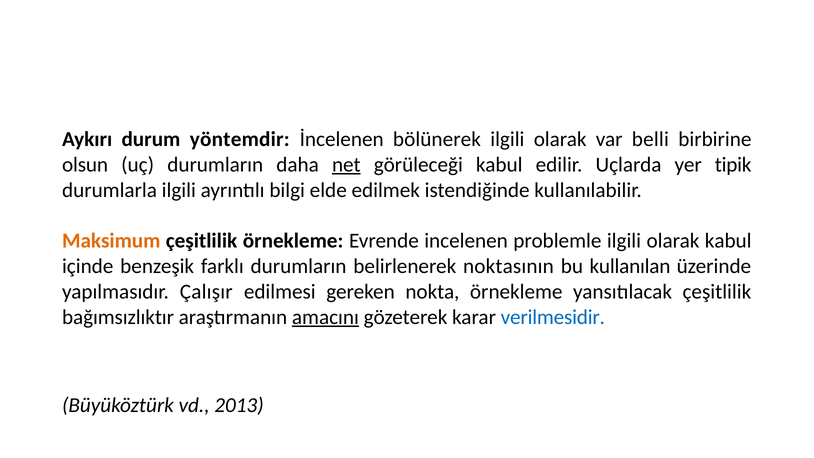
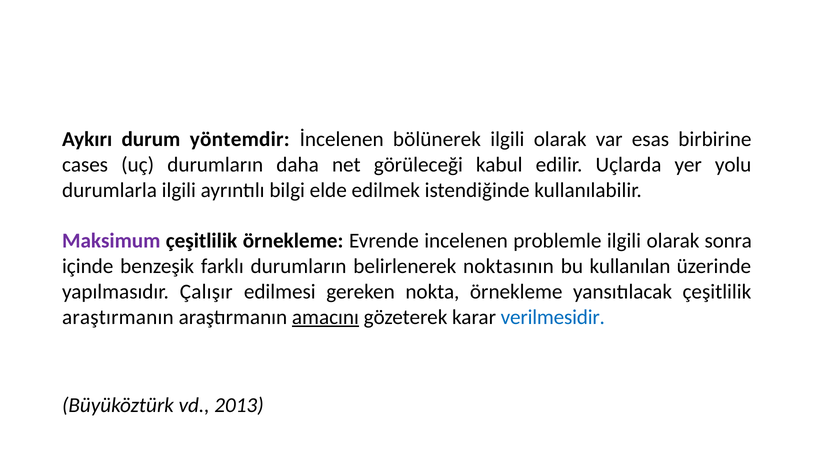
belli: belli -> esas (650, 139)
olsun: olsun -> cases (85, 165)
net underline: present -> none (346, 165)
tipik: tipik -> yolu (733, 165)
Maksimum colour: orange -> purple (111, 241)
olarak kabul: kabul -> sonra (728, 241)
bağımsızlıktır: bağımsızlıktır -> araştırmanın (118, 317)
